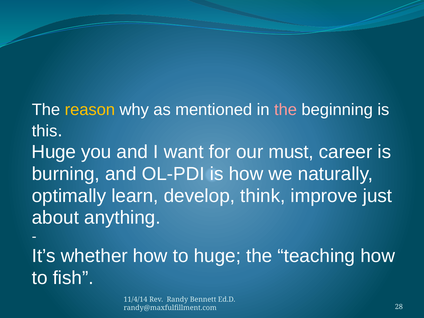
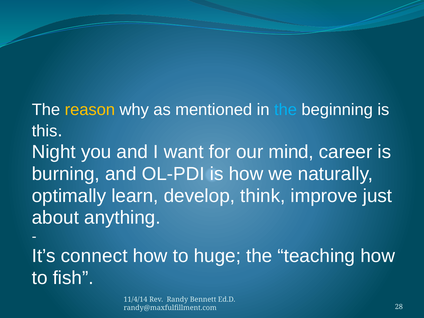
the colour: pink -> light blue (286, 110)
Huge: Huge -> Night (54, 152)
must: must -> mind (291, 152)
whether: whether -> connect (94, 256)
